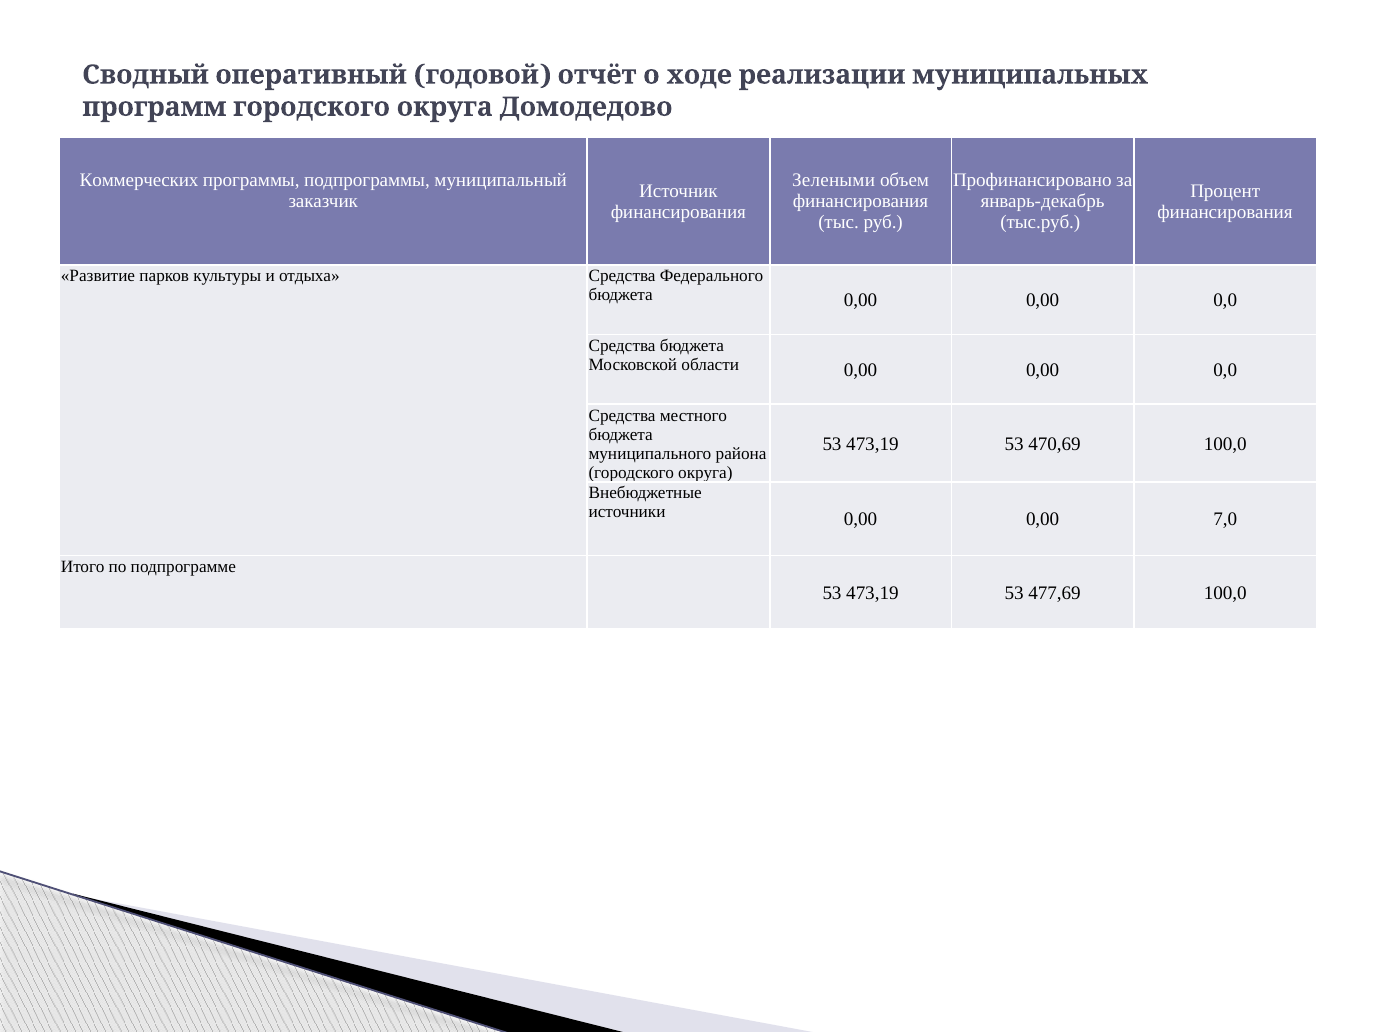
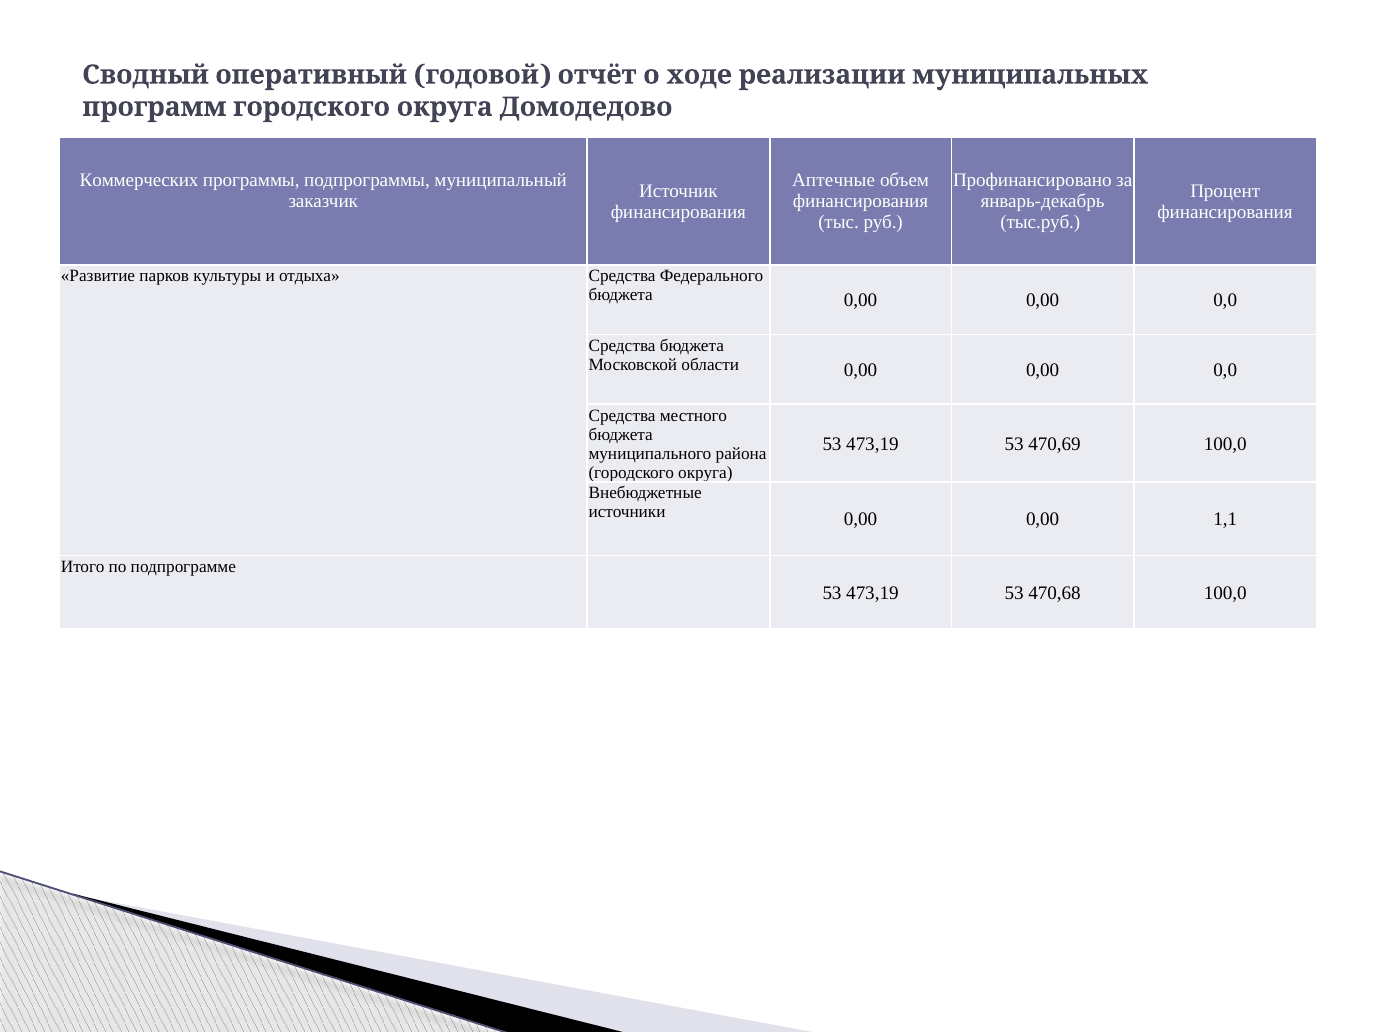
Зелеными: Зелеными -> Аптечные (834, 181)
7,0: 7,0 -> 1,1 (1225, 520)
477,69: 477,69 -> 470,68 (1054, 593)
